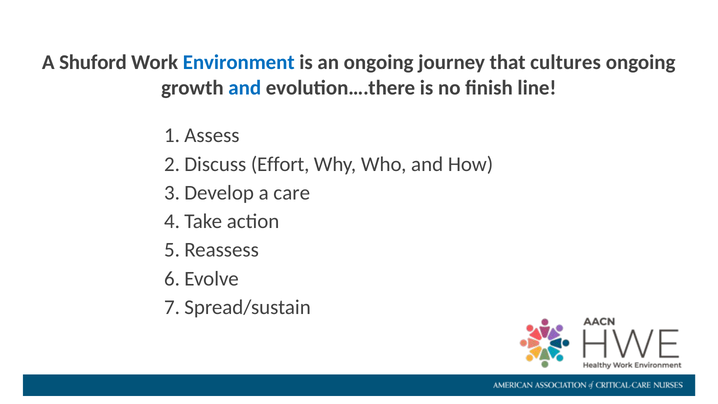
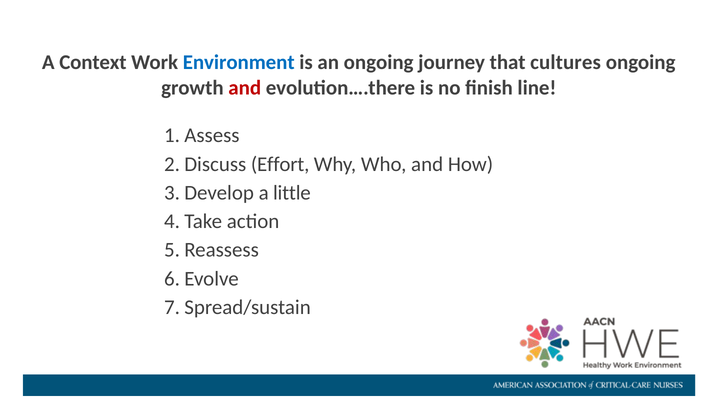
Shuford: Shuford -> Context (93, 63)
and colour: blue -> red (245, 88)
care: care -> little (292, 193)
